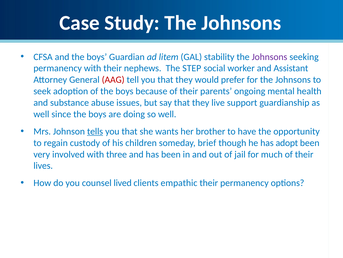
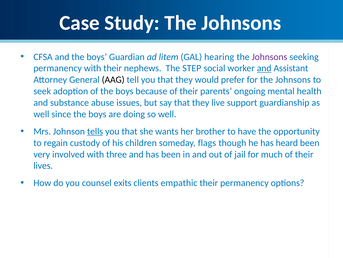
stability: stability -> hearing (219, 57)
and underline: none -> present (264, 68)
AAG colour: red -> black (113, 80)
brief: brief -> flags (207, 142)
adopt: adopt -> heard (287, 142)
lived: lived -> exits (123, 182)
